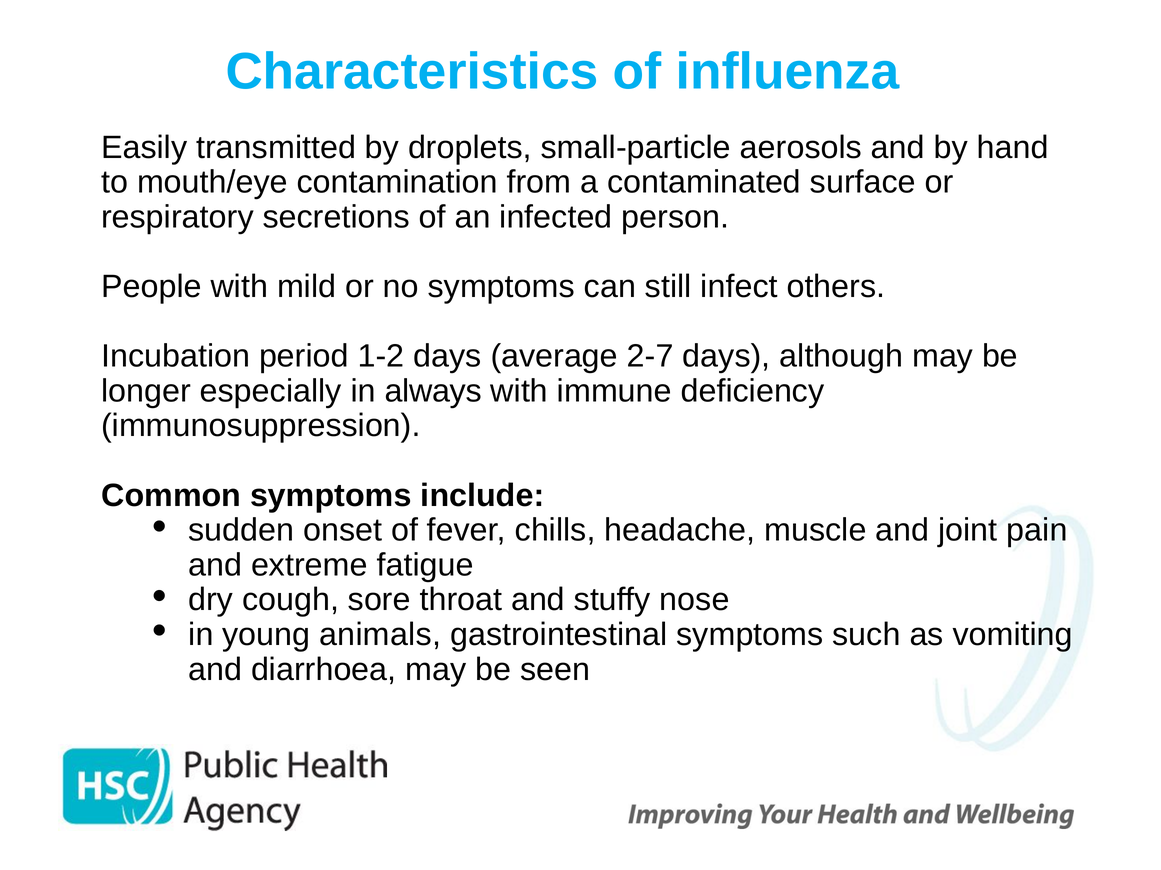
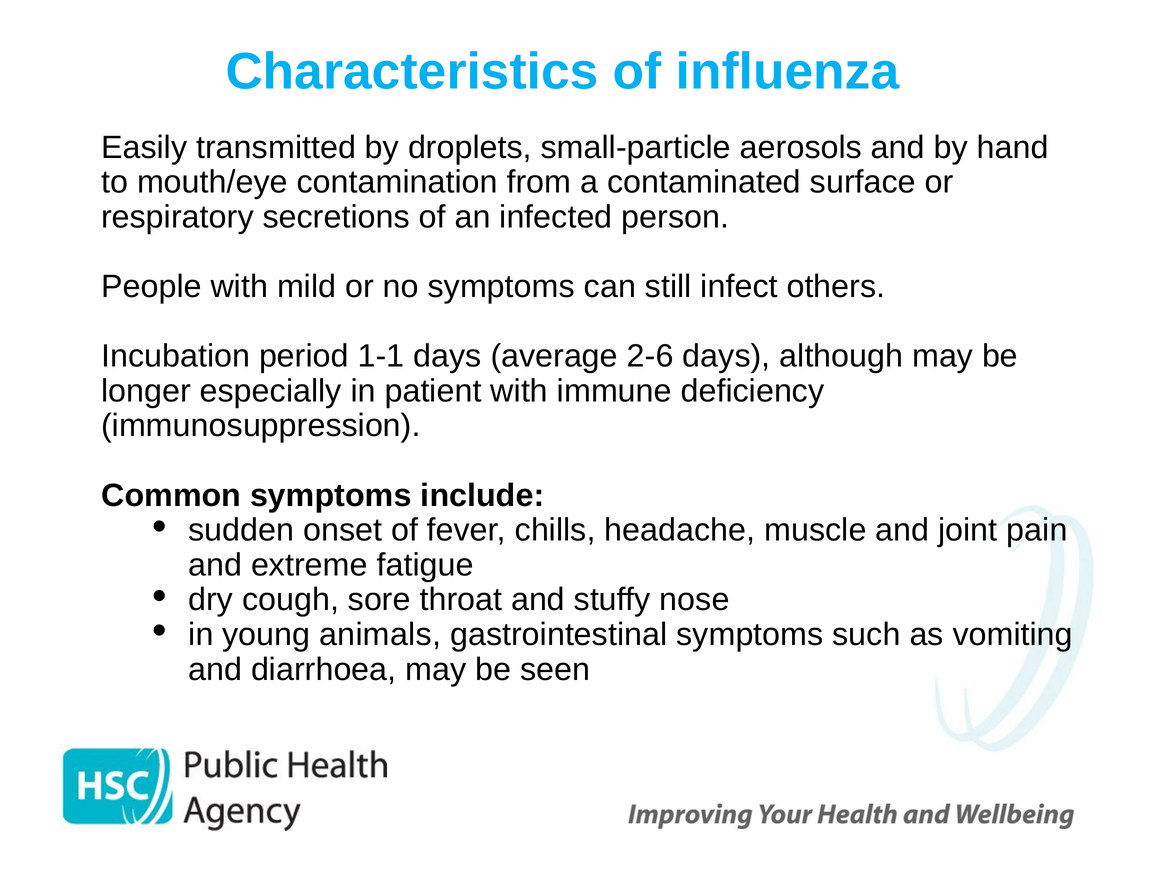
1-2: 1-2 -> 1-1 (381, 357)
2-7: 2-7 -> 2-6 (650, 357)
always: always -> patient (433, 391)
